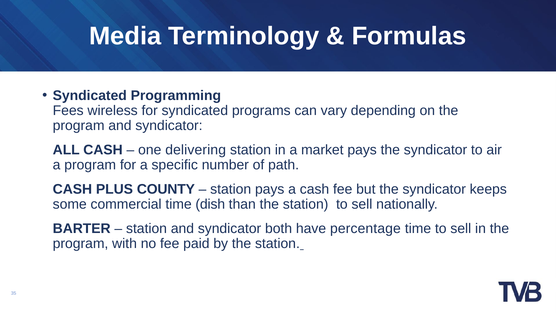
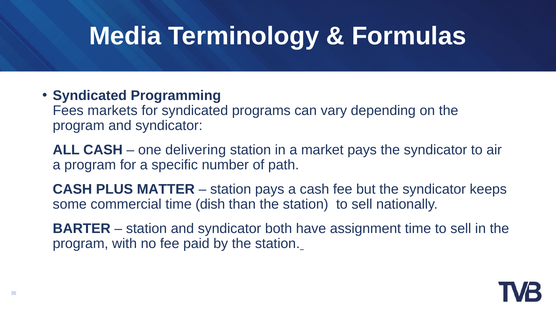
wireless: wireless -> markets (113, 110)
COUNTY: COUNTY -> MATTER (166, 189)
percentage: percentage -> assignment (365, 228)
